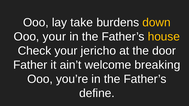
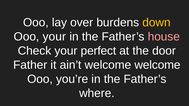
take: take -> over (82, 23)
house colour: yellow -> pink (164, 37)
jericho: jericho -> perfect (98, 51)
welcome breaking: breaking -> welcome (158, 65)
define: define -> where (97, 93)
